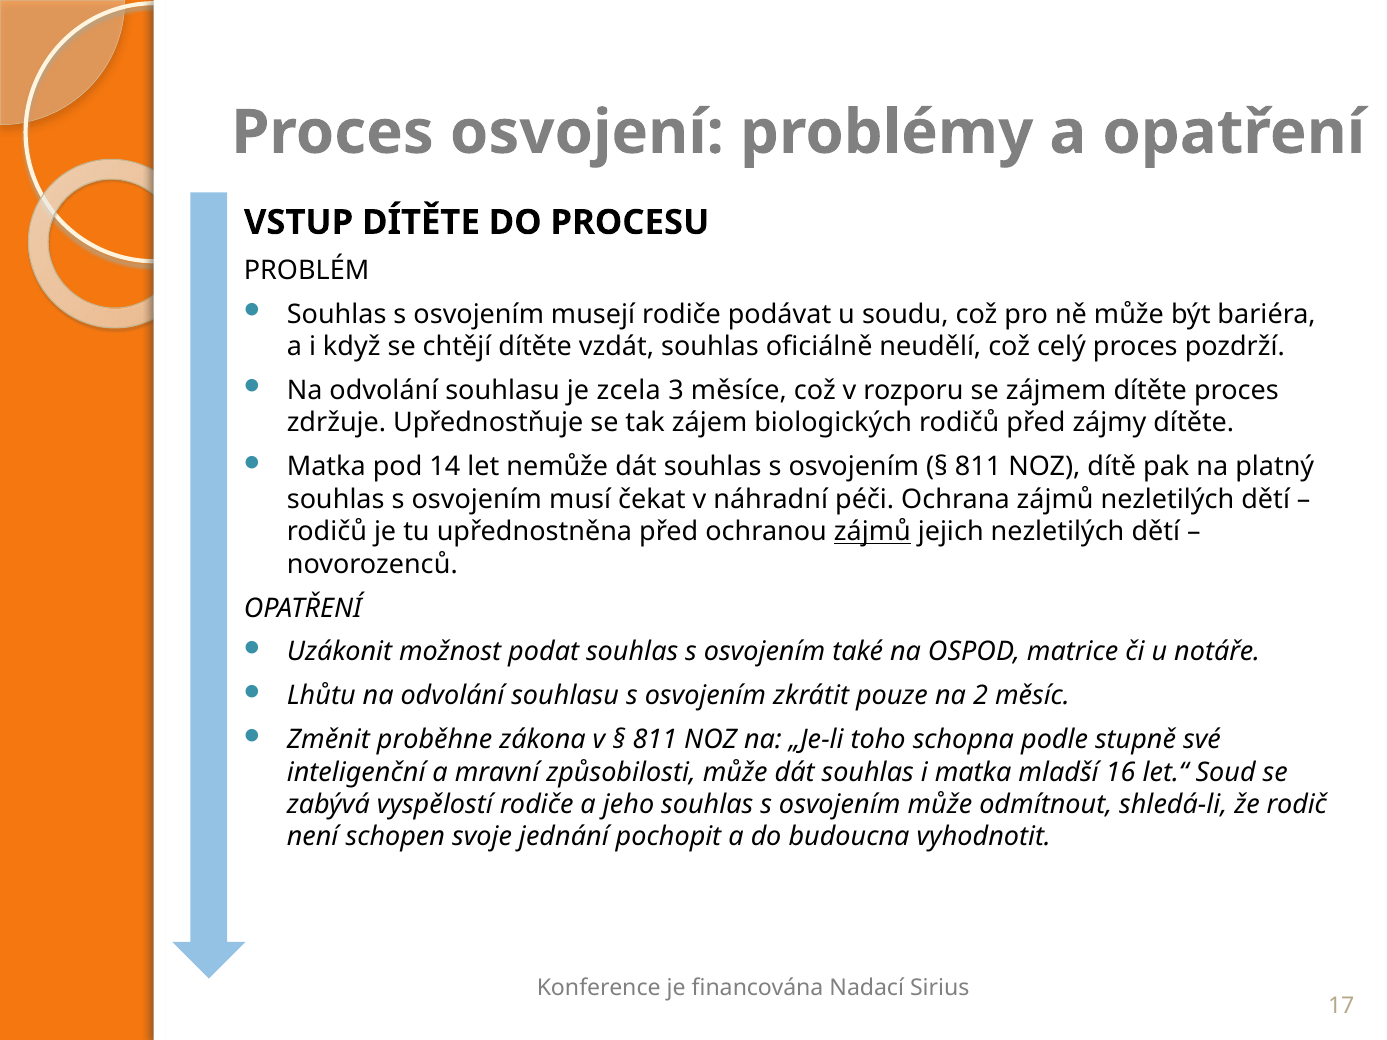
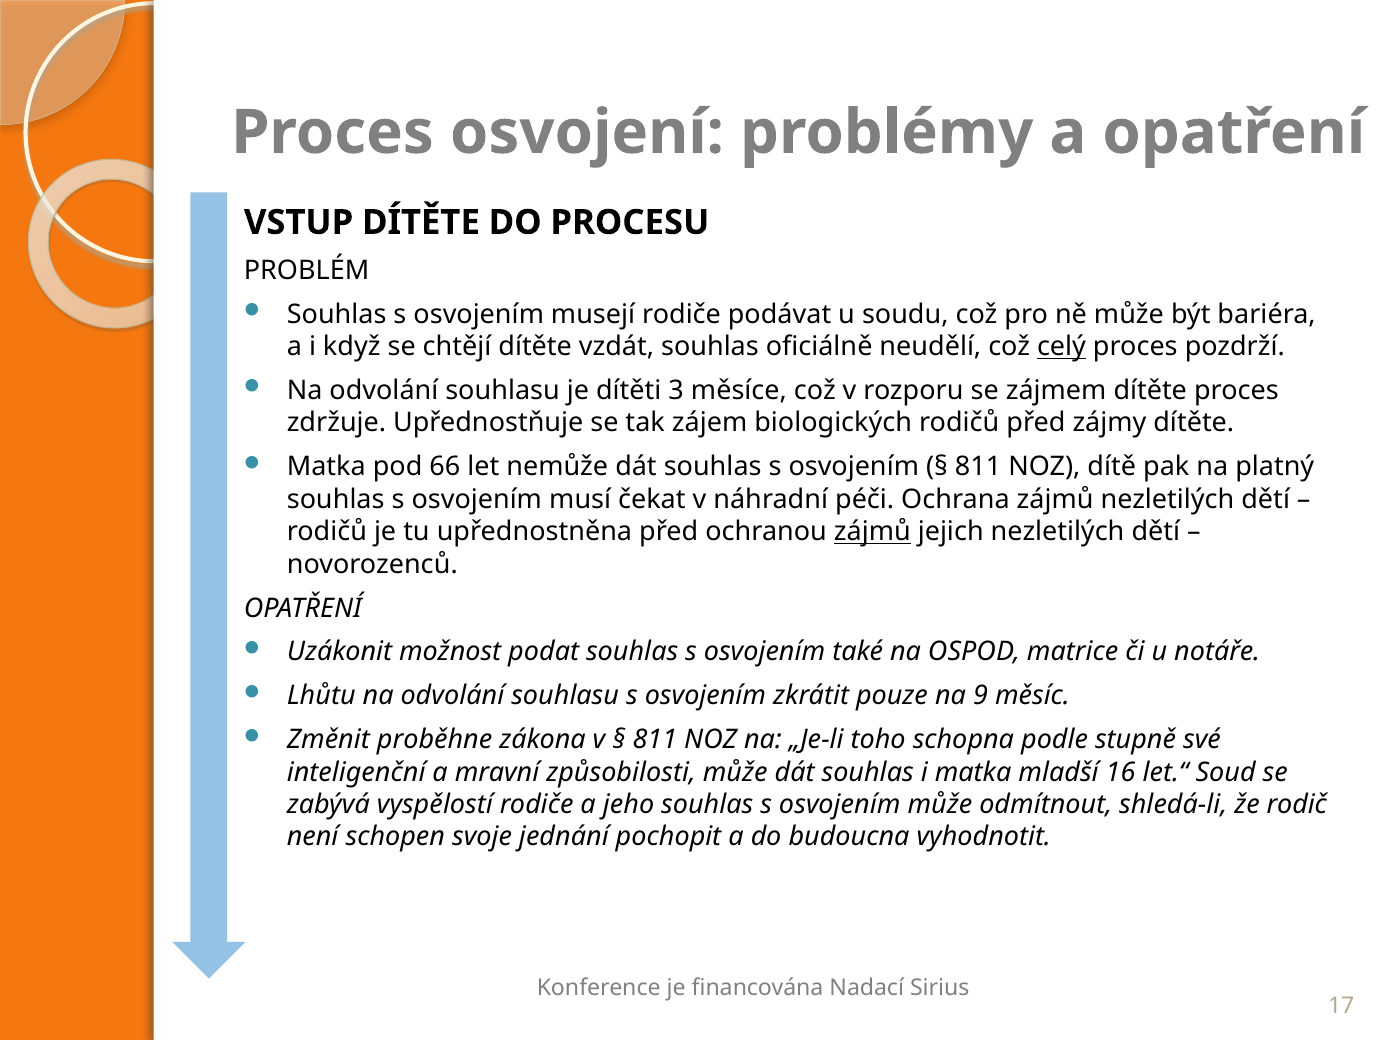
celý underline: none -> present (1061, 347)
zcela: zcela -> dítěti (629, 391)
14: 14 -> 66 (445, 467)
2: 2 -> 9 (981, 696)
